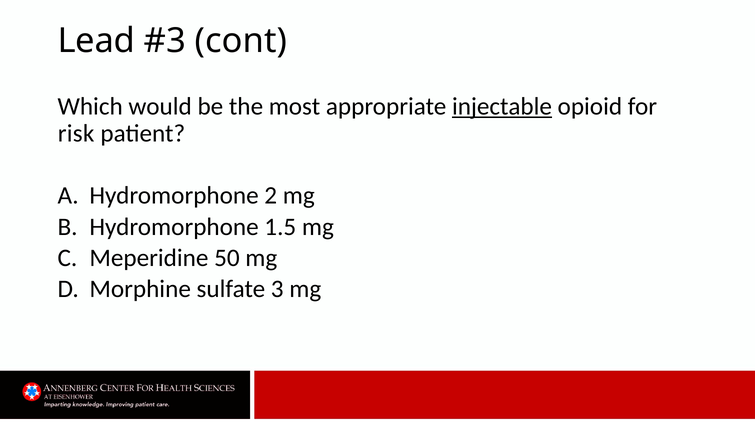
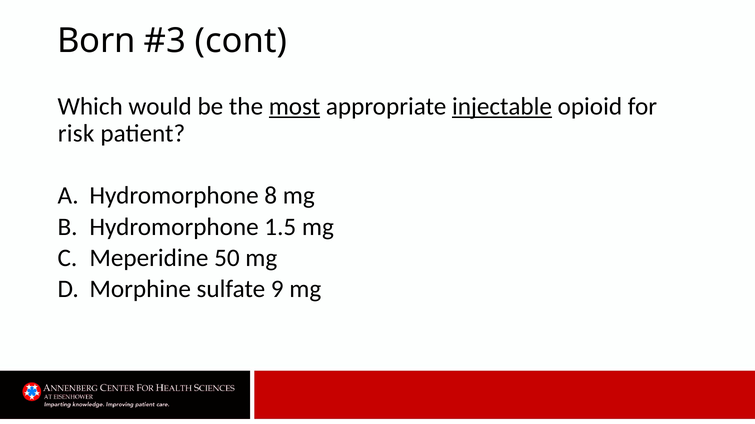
Lead: Lead -> Born (96, 41)
most underline: none -> present (295, 107)
2: 2 -> 8 (271, 196)
3: 3 -> 9 (277, 289)
